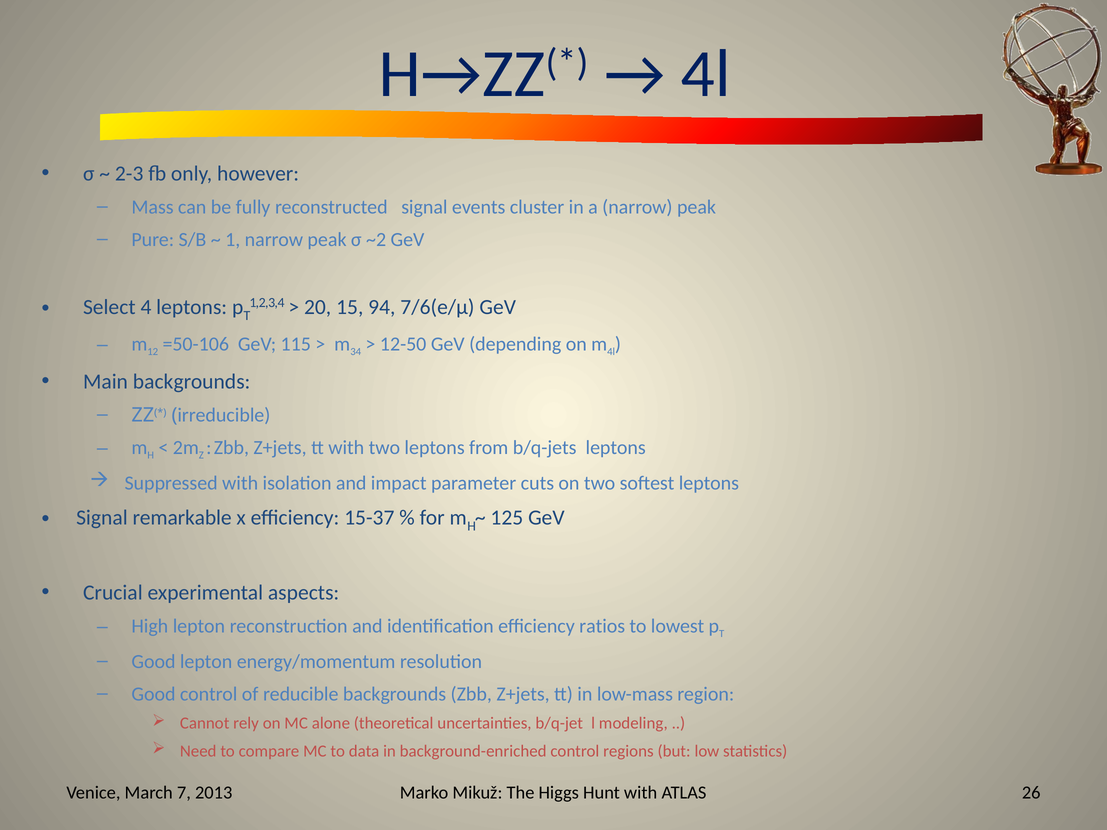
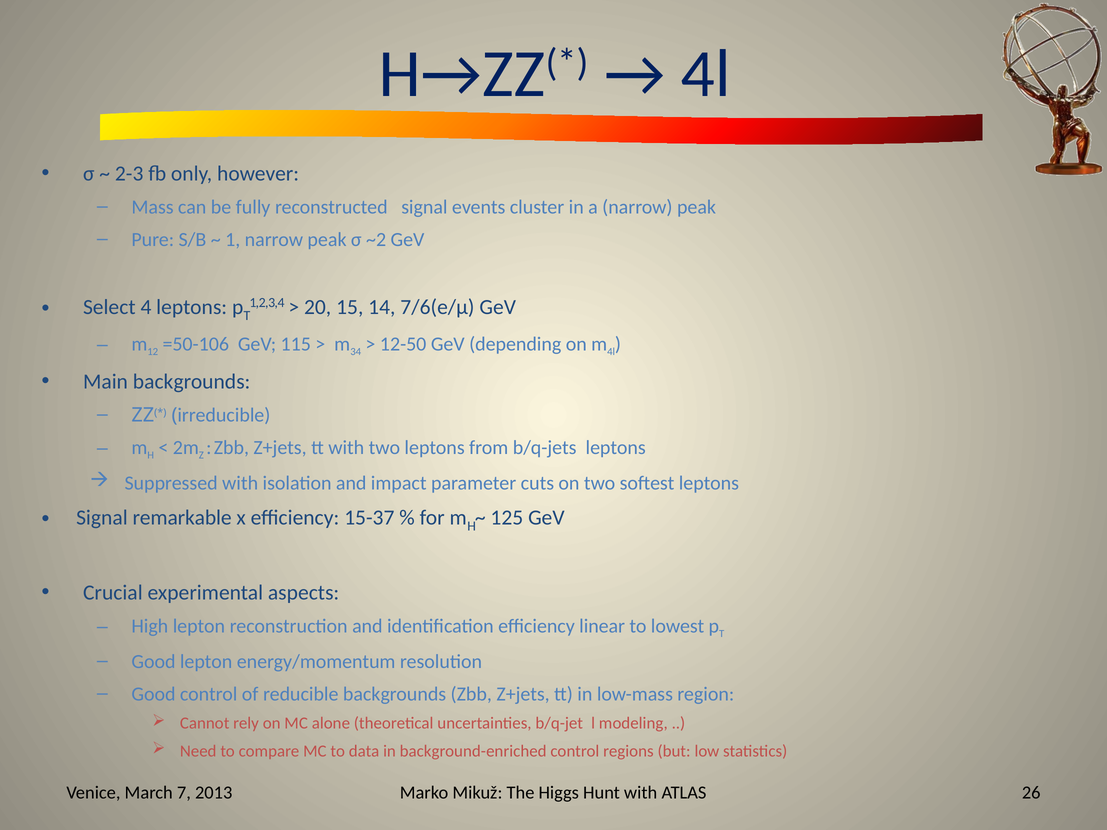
94: 94 -> 14 (382, 307)
ratios: ratios -> linear (602, 626)
